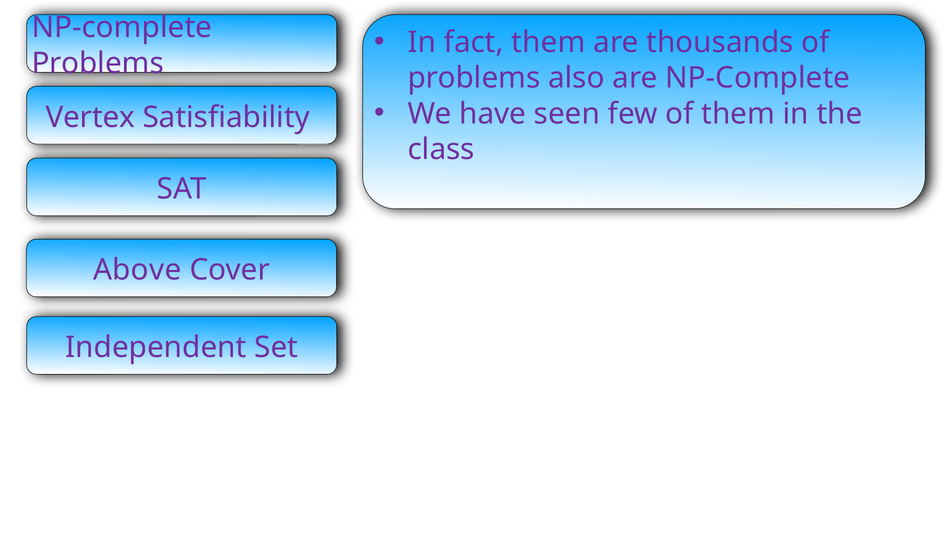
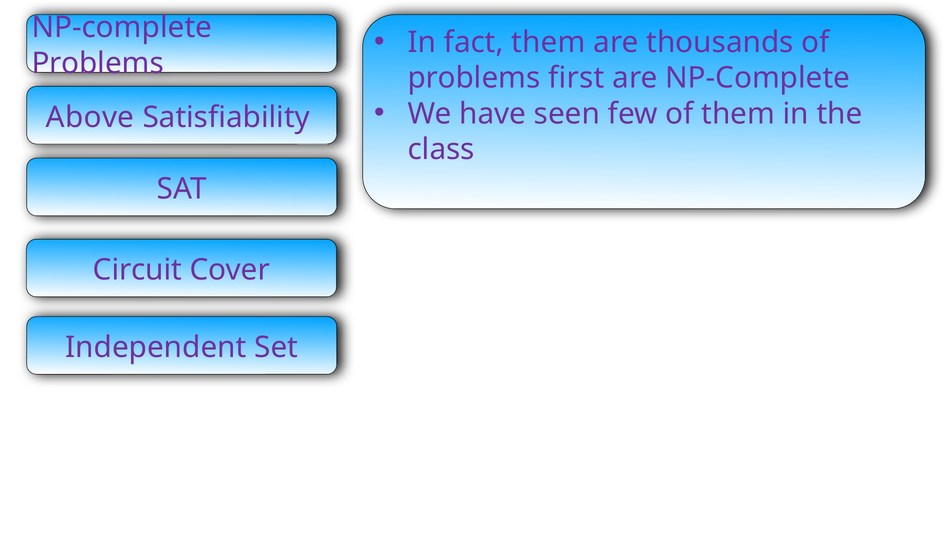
also: also -> first (576, 78)
Vertex: Vertex -> Above (90, 117)
Above: Above -> Circuit (137, 270)
